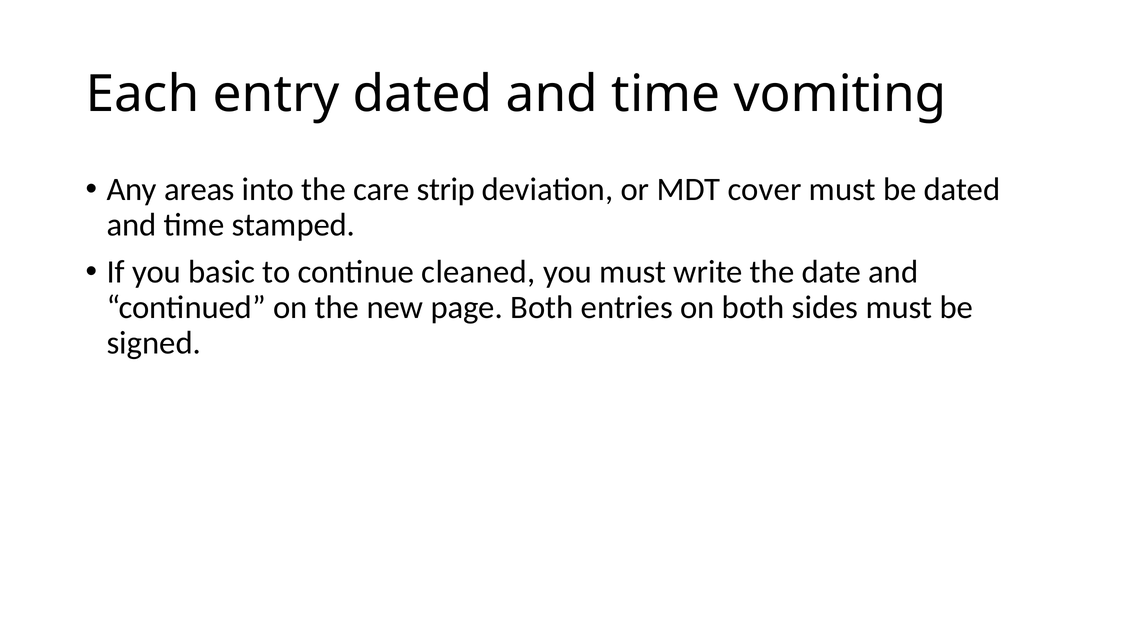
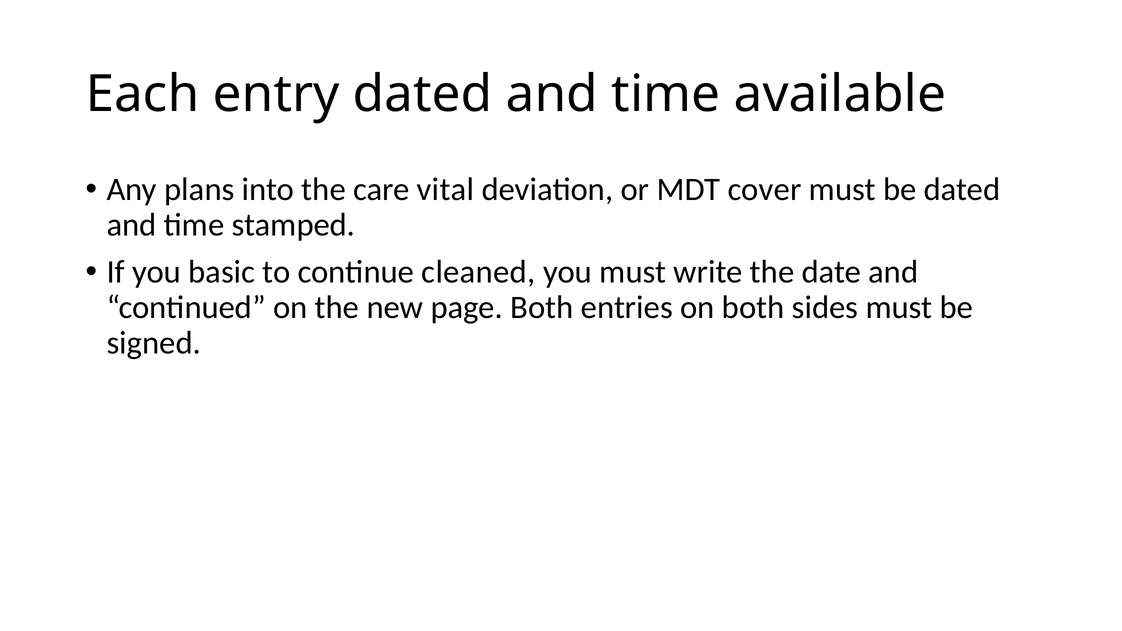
vomiting: vomiting -> available (840, 94)
areas: areas -> plans (199, 190)
strip: strip -> vital (446, 190)
